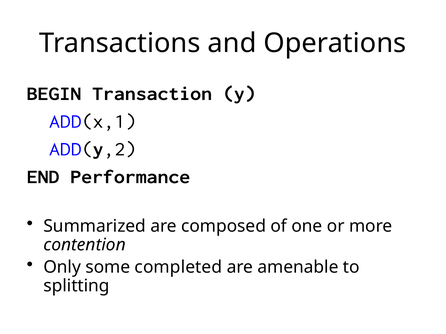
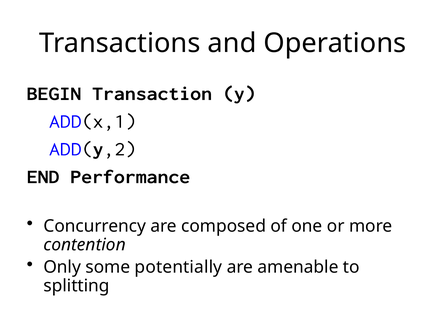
Summarized: Summarized -> Concurrency (95, 227)
completed: completed -> potentially (178, 268)
